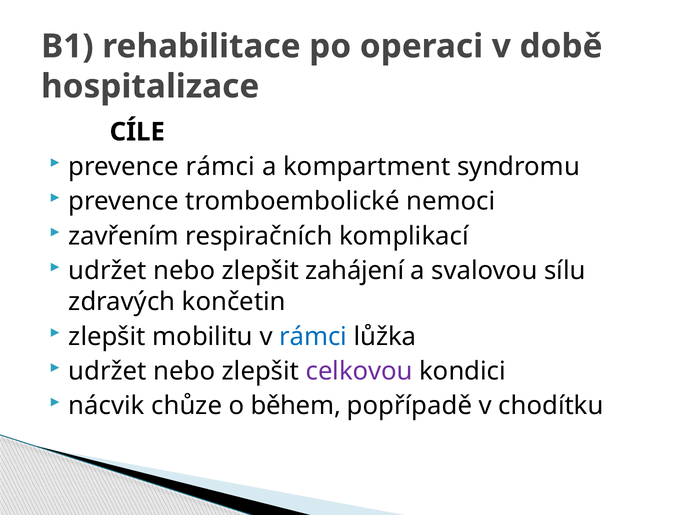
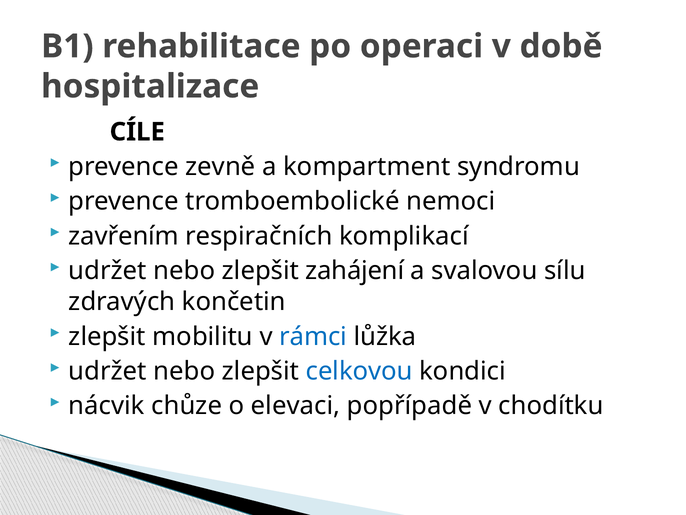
prevence rámci: rámci -> zevně (220, 166)
celkovou colour: purple -> blue (359, 371)
během: během -> elevaci (296, 406)
